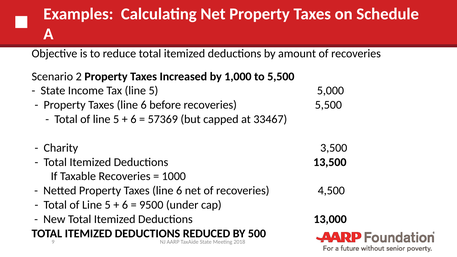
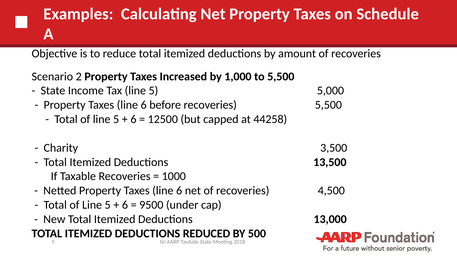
57369: 57369 -> 12500 (163, 119)
33467: 33467 -> 44258 (270, 119)
